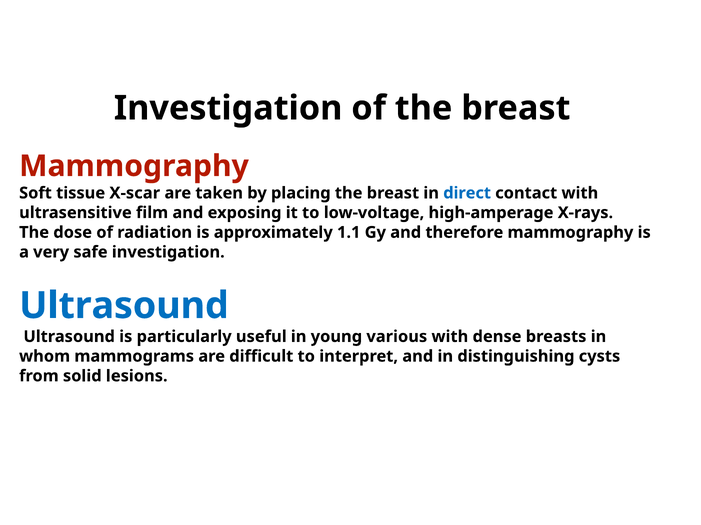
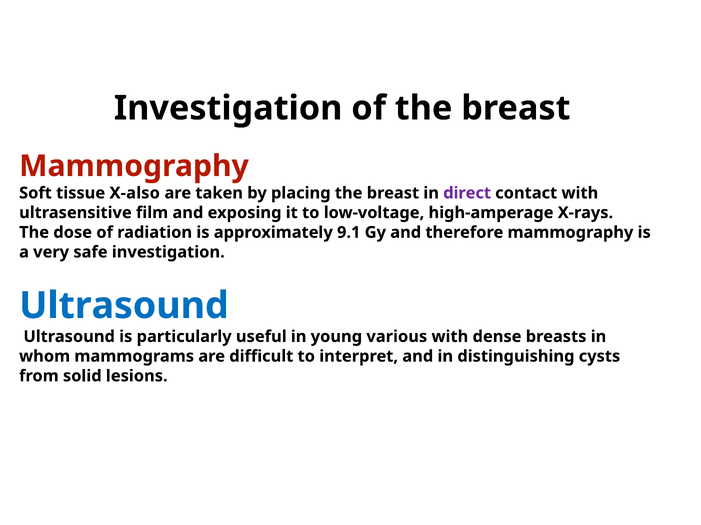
X-scar: X-scar -> X-also (135, 193)
direct colour: blue -> purple (467, 193)
1.1: 1.1 -> 9.1 (349, 233)
